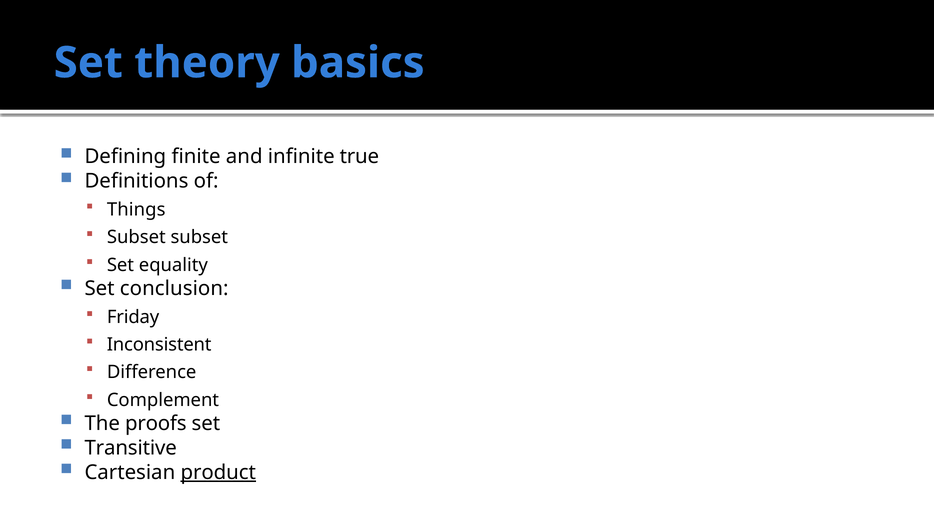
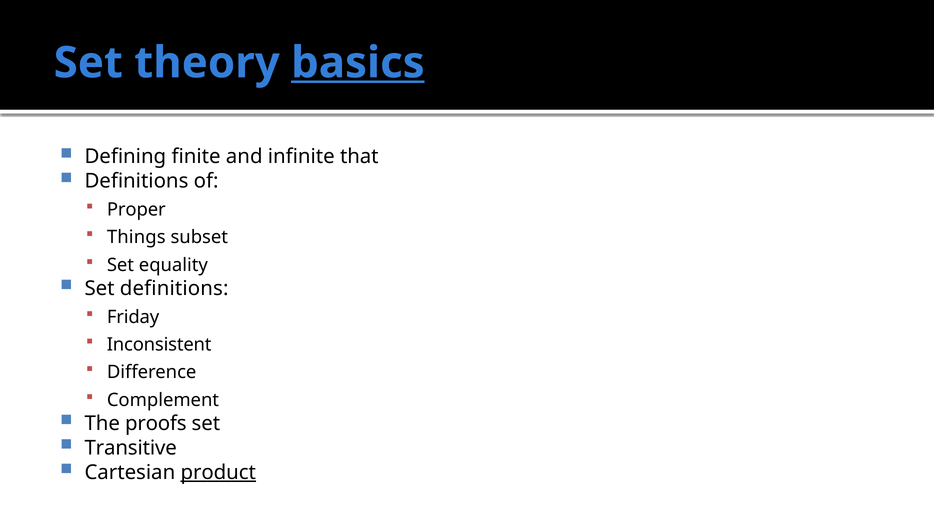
basics underline: none -> present (358, 63)
true: true -> that (359, 157)
Things: Things -> Proper (136, 210)
Subset: Subset -> Things (136, 238)
Set conclusion: conclusion -> definitions (174, 289)
